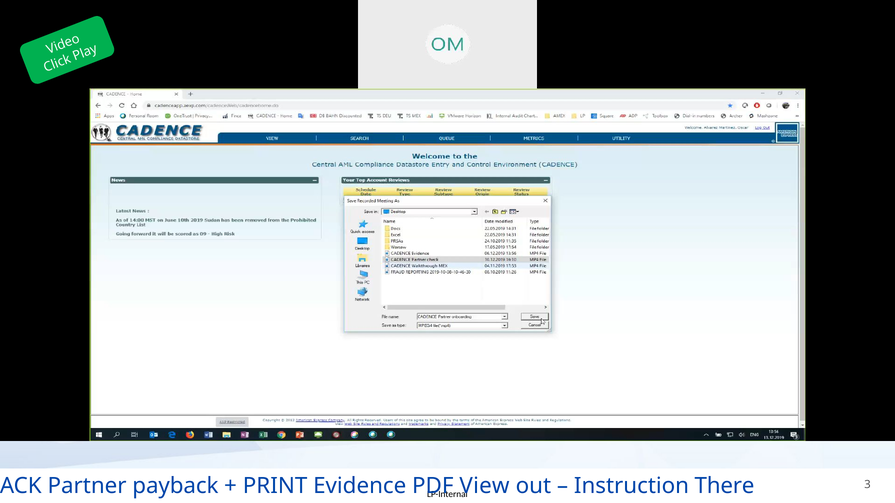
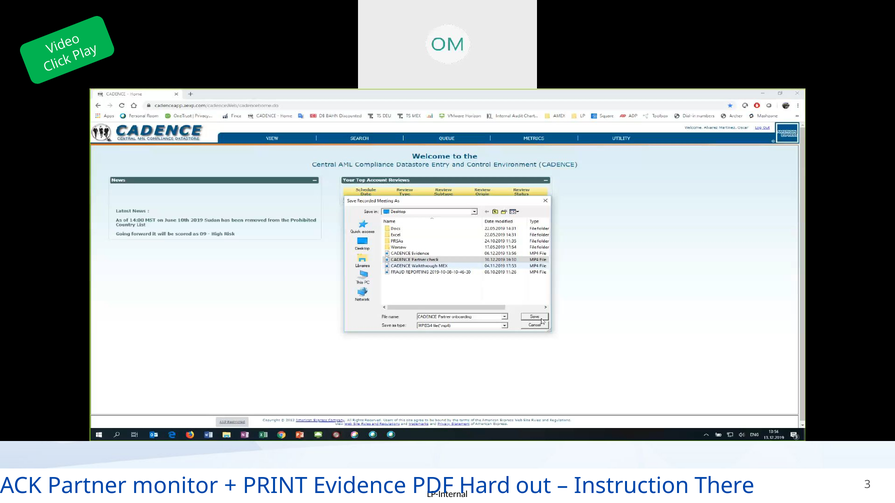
Partner payback: payback -> monitor (175, 486)
View: View -> Hard (485, 486)
